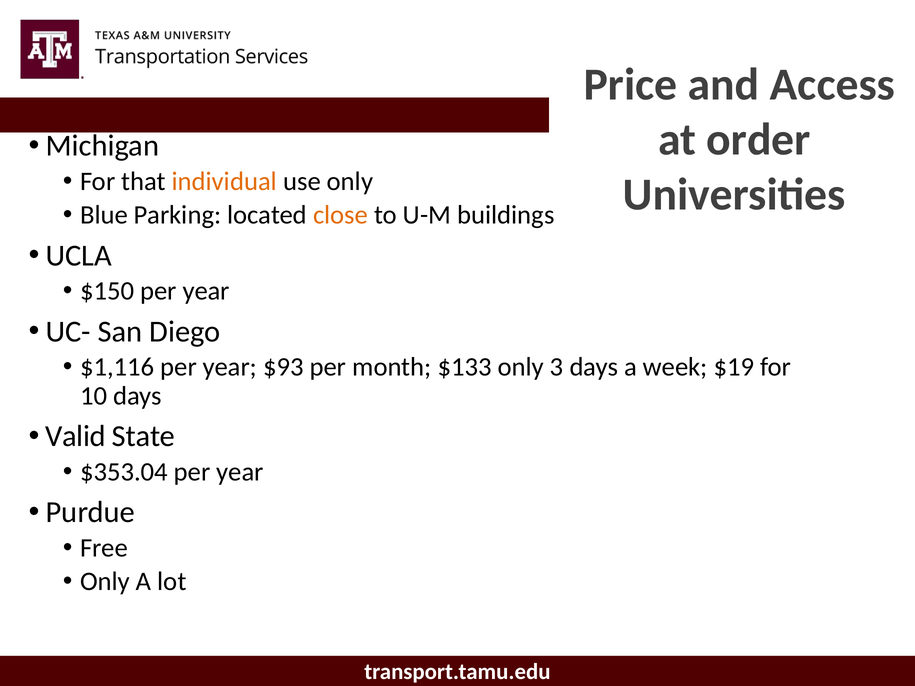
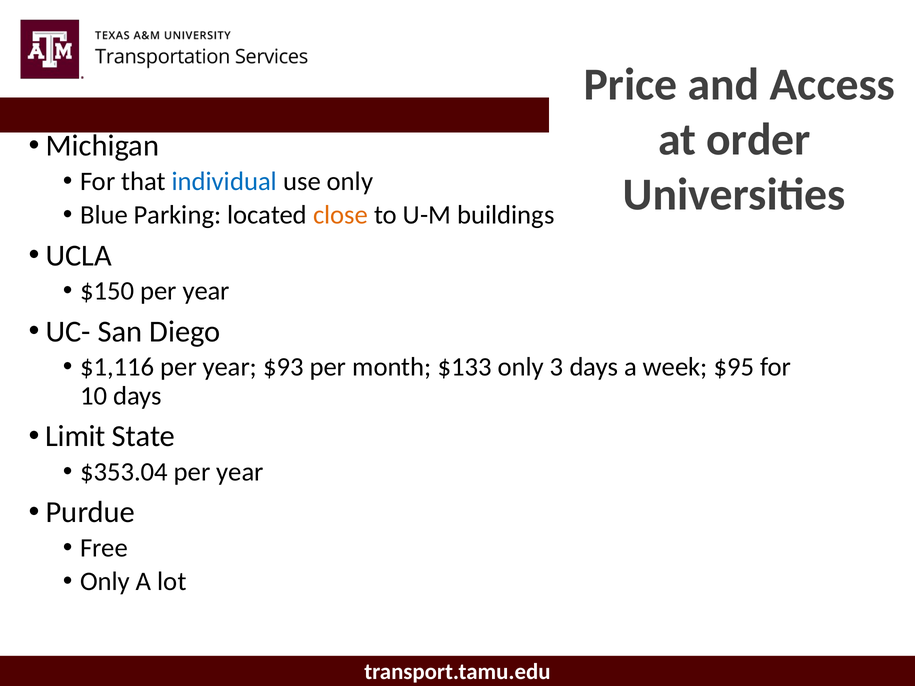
individual colour: orange -> blue (224, 182)
$19: $19 -> $95 (734, 367)
Valid: Valid -> Limit (76, 436)
